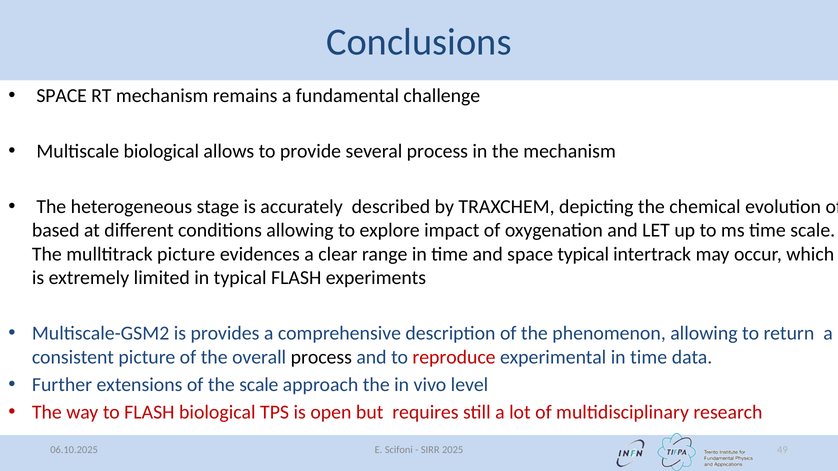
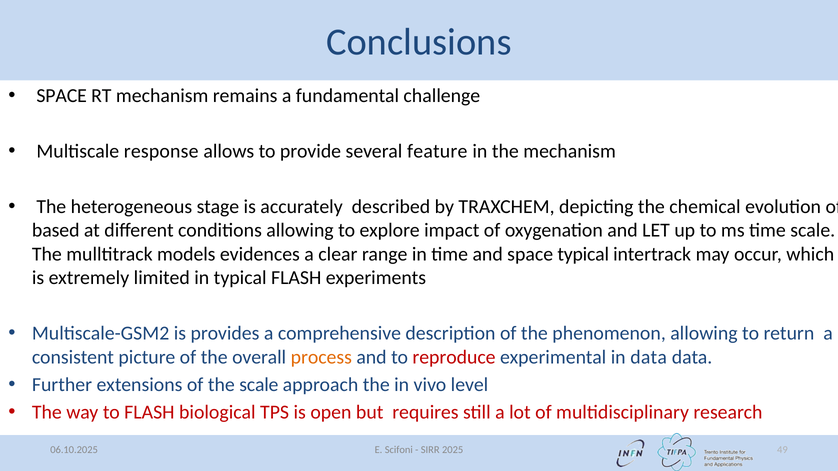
Multiscale biological: biological -> response (161, 151)
several process: process -> feature (437, 151)
mulltitrack picture: picture -> models (186, 254)
process colour: black -> orange (321, 357)
experimental in time: time -> data (649, 357)
